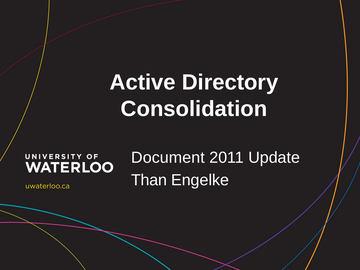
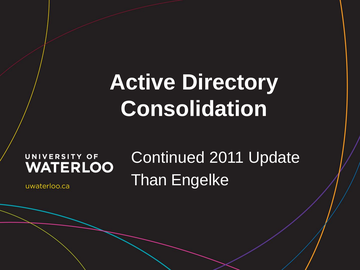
Document: Document -> Continued (168, 158)
